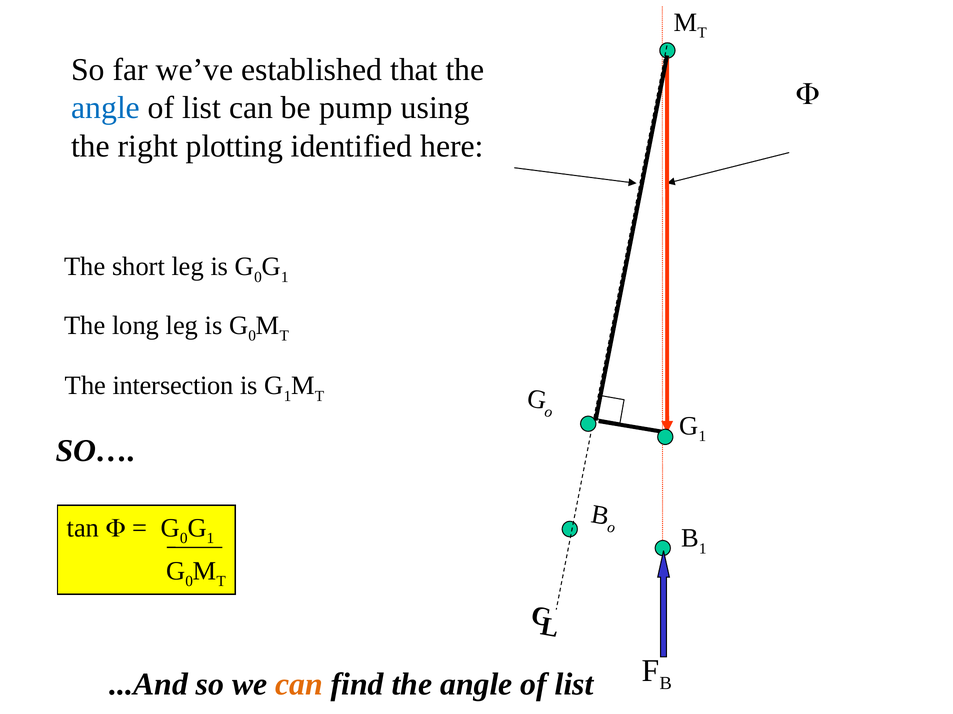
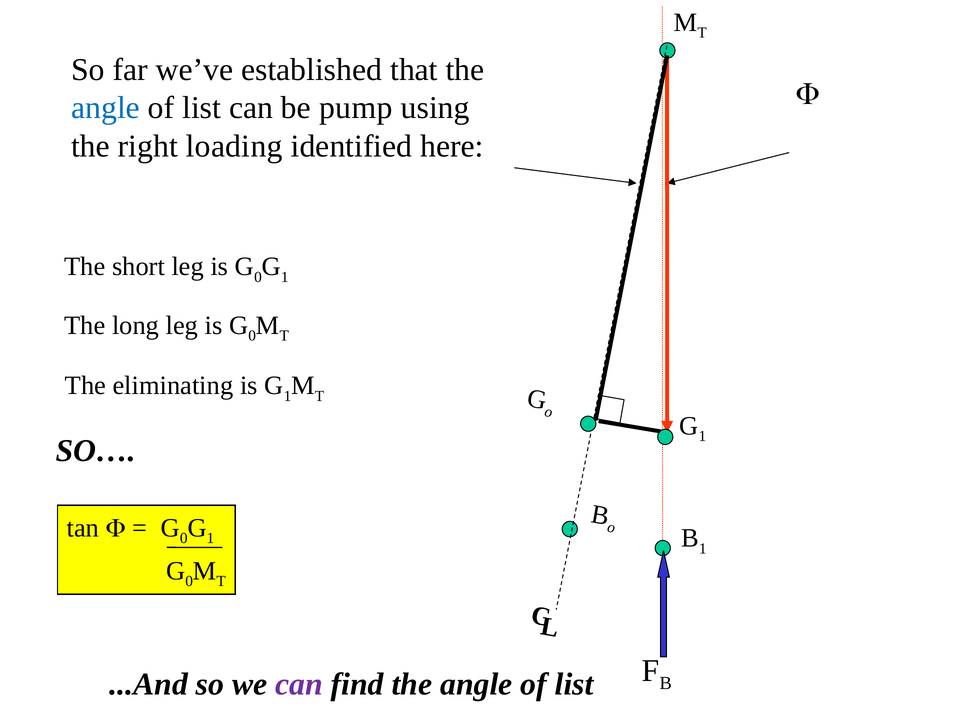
plotting: plotting -> loading (234, 146)
intersection: intersection -> eliminating (173, 386)
can colour: orange -> purple (299, 685)
